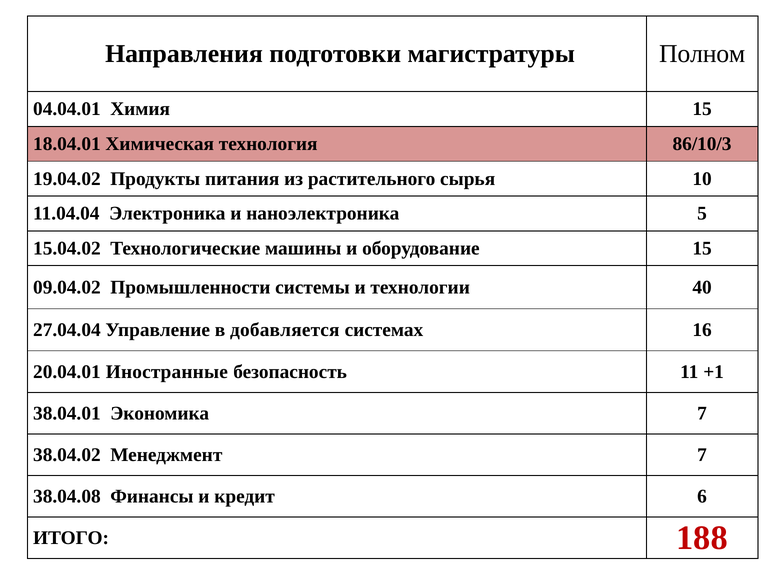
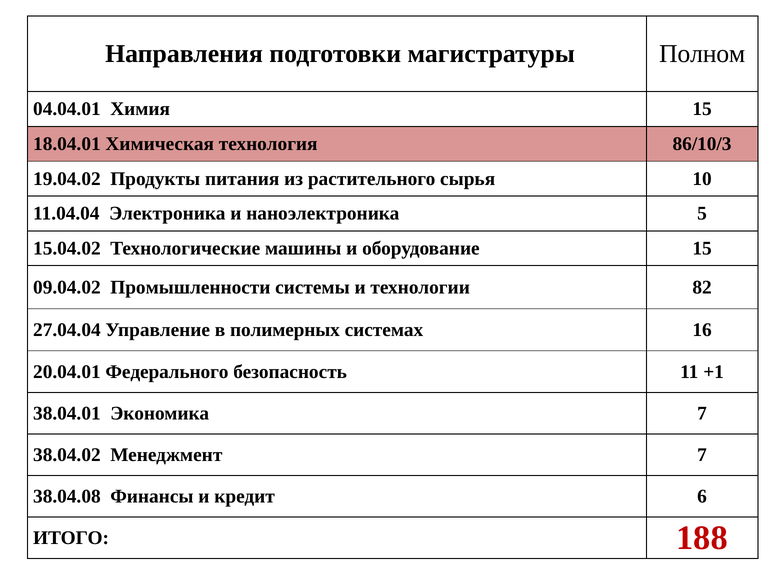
40: 40 -> 82 (702, 288)
добавляется: добавляется -> полимерных (285, 330)
Иностранные: Иностранные -> Федерального (167, 372)
